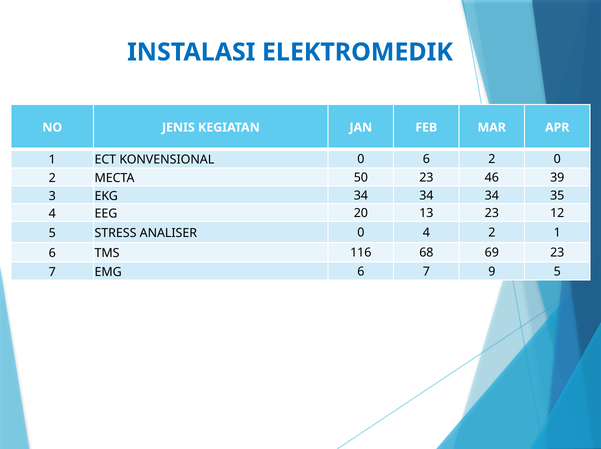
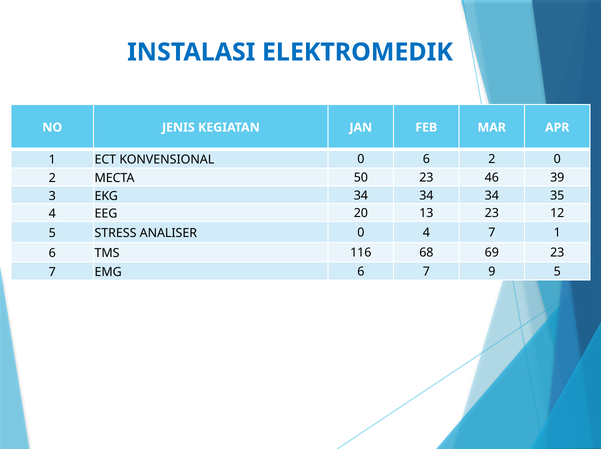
4 2: 2 -> 7 (492, 232)
